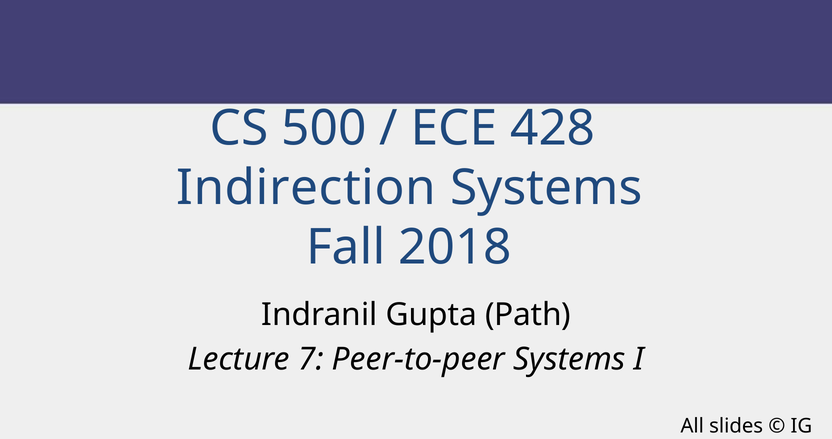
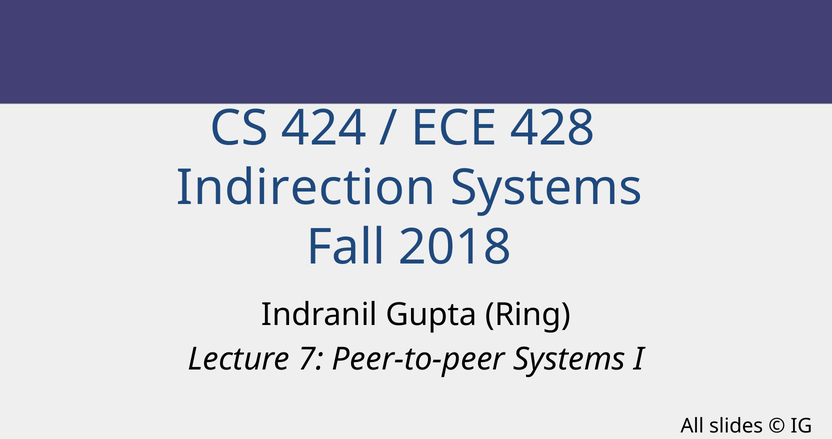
500: 500 -> 424 (324, 129)
Path: Path -> Ring (528, 315)
